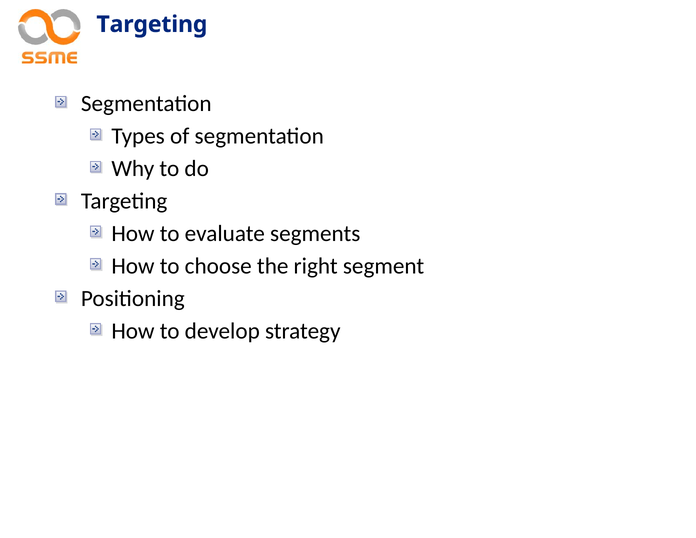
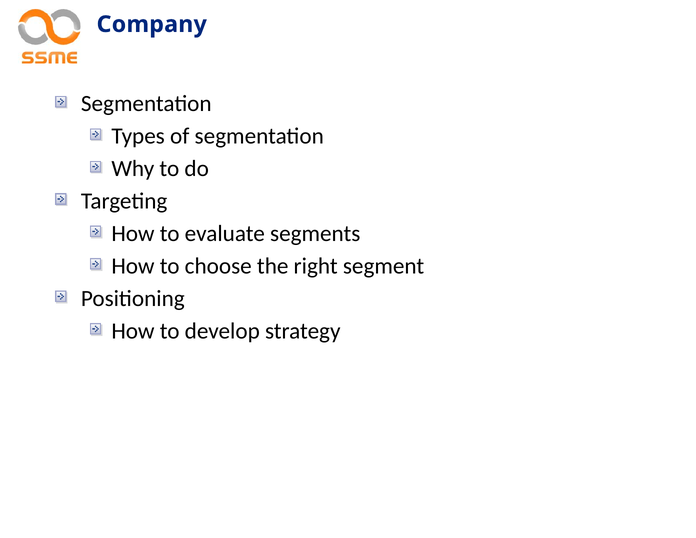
Targeting: Targeting -> Company (152, 24)
